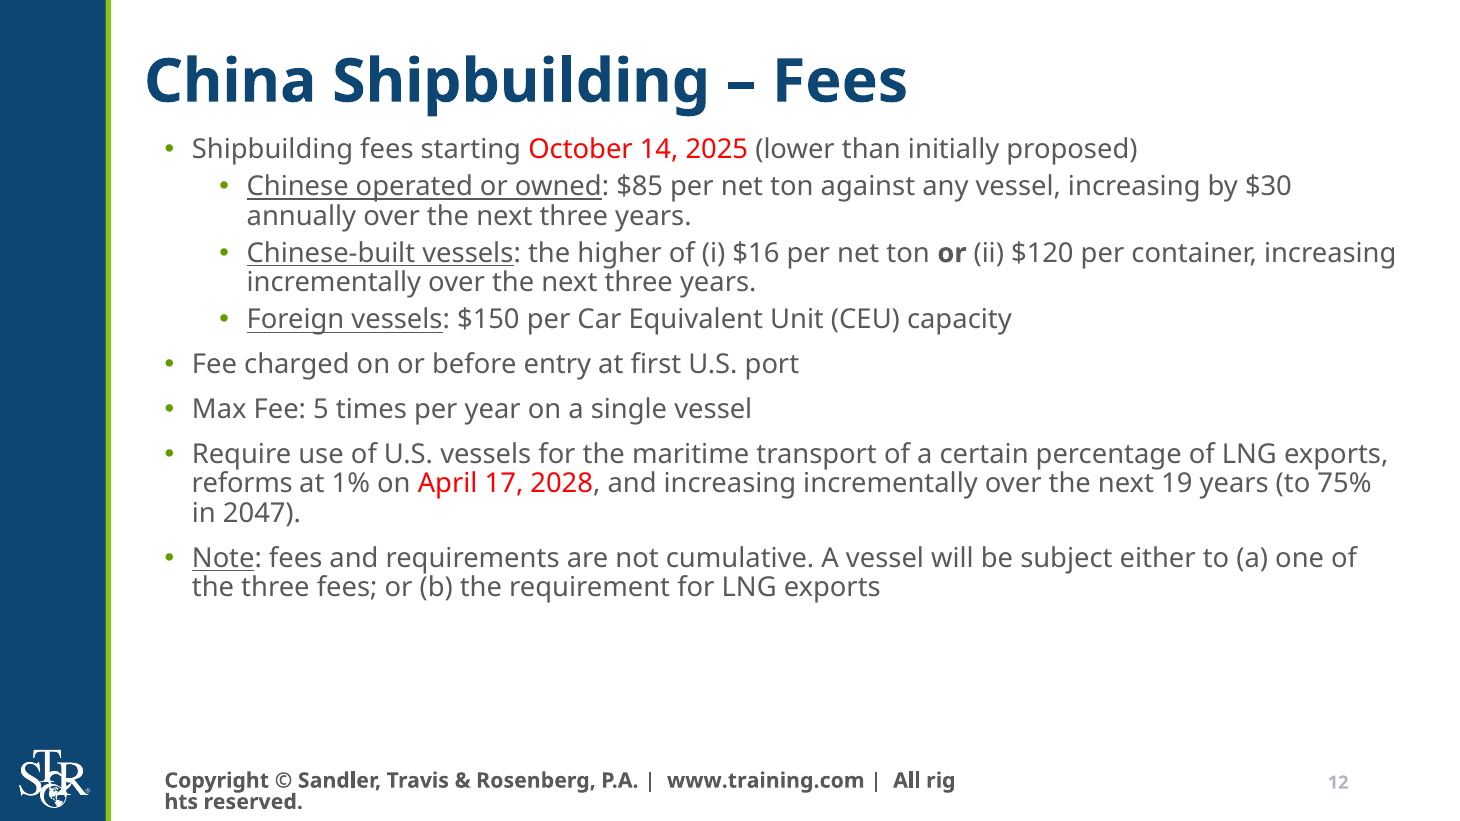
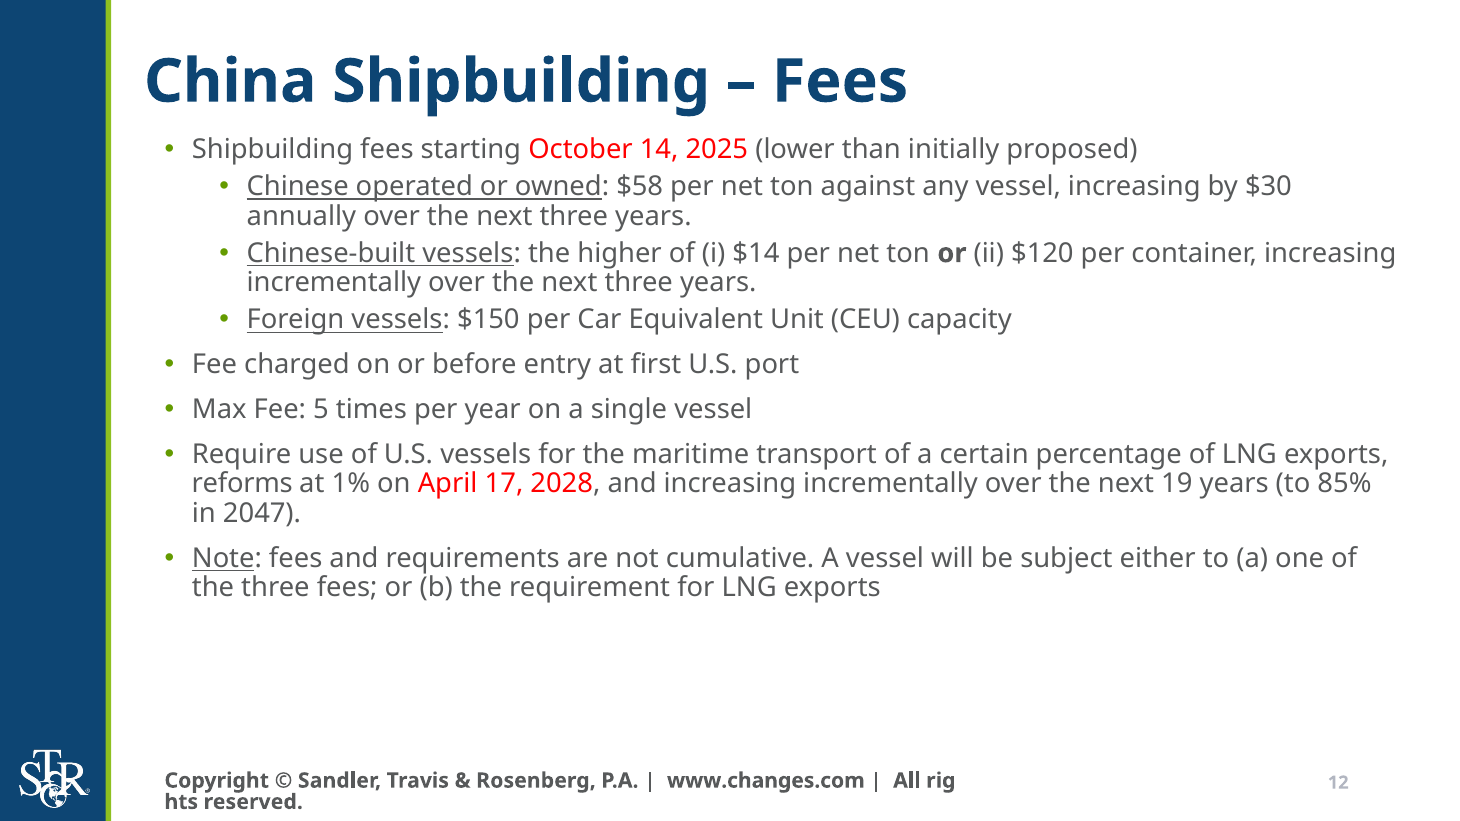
$85: $85 -> $58 (640, 187)
$16: $16 -> $14 (756, 253)
75%: 75% -> 85% (1344, 484)
www.training.com: www.training.com -> www.changes.com (766, 781)
